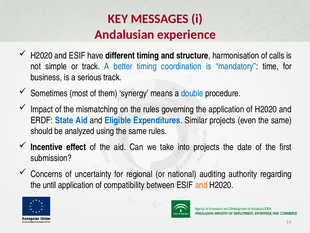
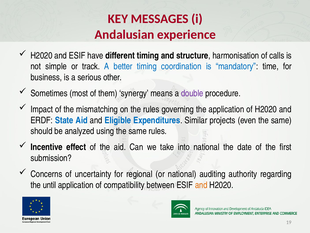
serious track: track -> other (113, 77)
double colour: blue -> purple (192, 93)
into projects: projects -> national (207, 147)
